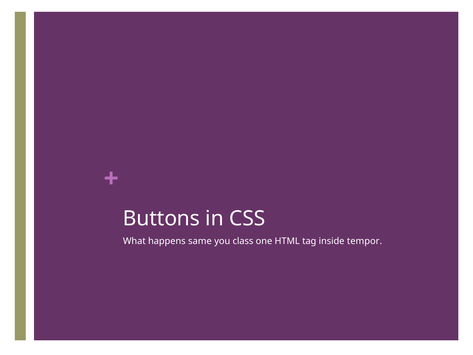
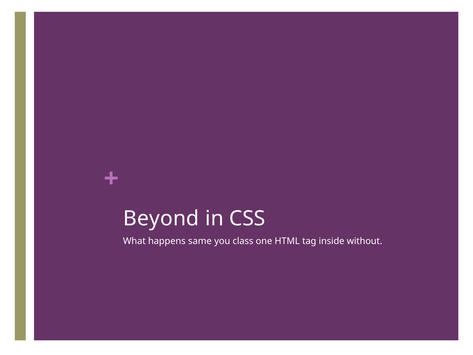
Buttons: Buttons -> Beyond (161, 219)
tempor: tempor -> without (365, 241)
